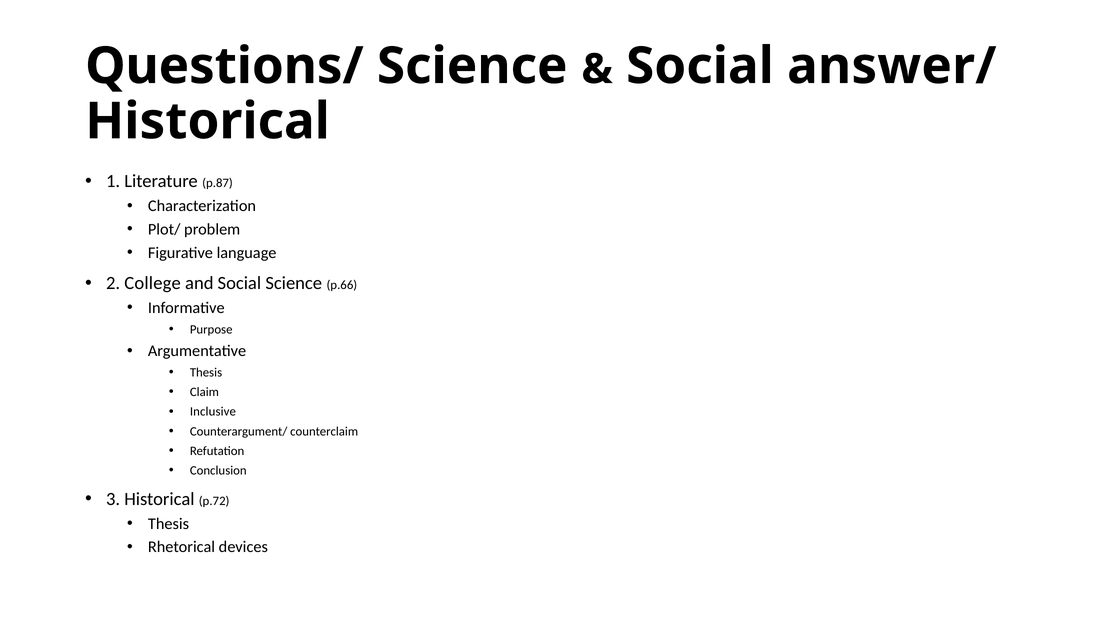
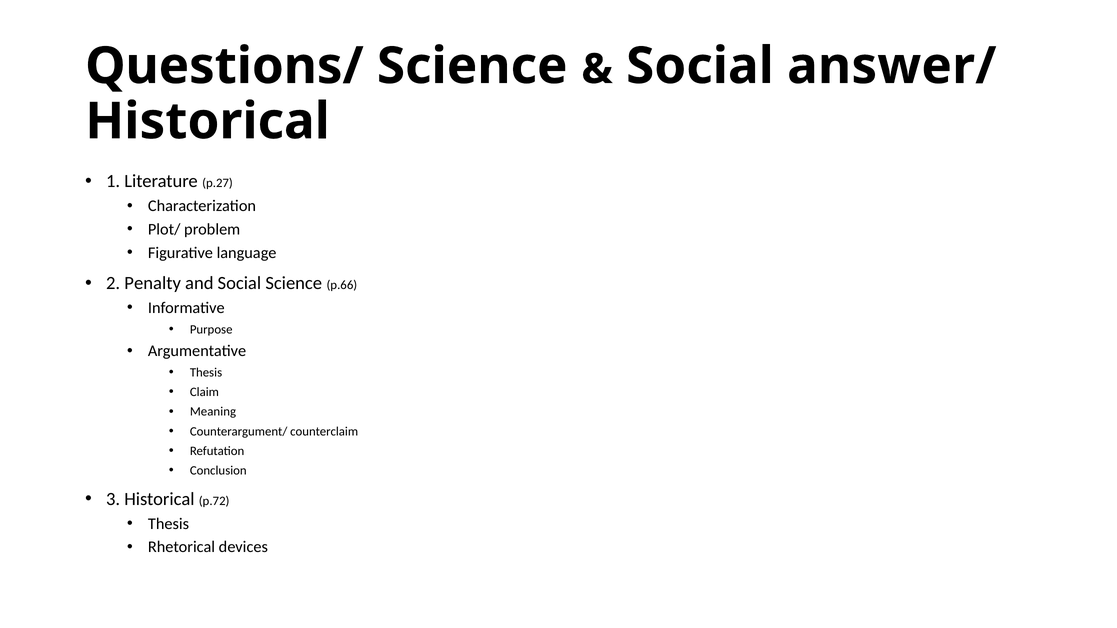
p.87: p.87 -> p.27 (218, 183)
College: College -> Penalty (153, 283)
Inclusive: Inclusive -> Meaning (213, 412)
